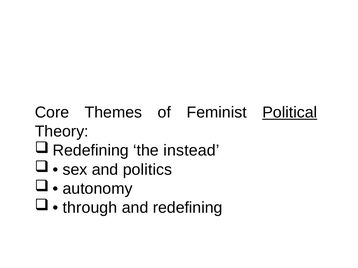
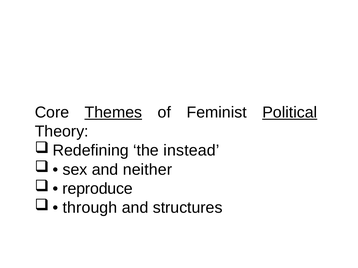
Themes underline: none -> present (113, 113)
politics: politics -> neither (147, 170)
autonomy: autonomy -> reproduce (98, 189)
redefining: redefining -> structures (188, 208)
